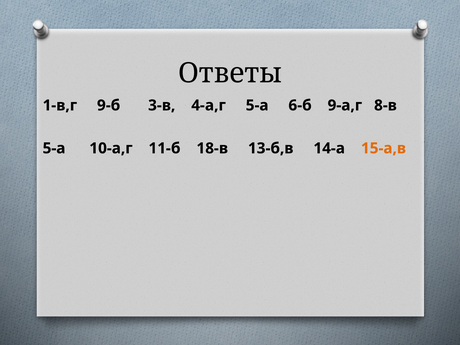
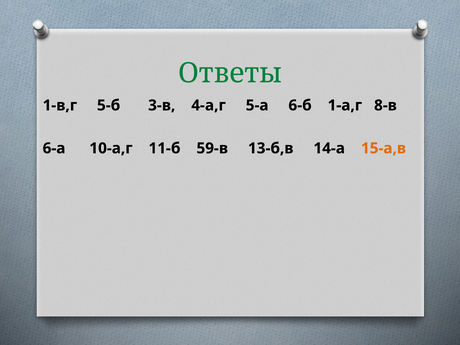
Ответы colour: black -> green (230, 73)
9-б: 9-б -> 5-б (109, 105)
9-а,г: 9-а,г -> 1-а,г (345, 105)
5-а: 5-а -> 6-а (54, 148)
18-в: 18-в -> 59-в (212, 148)
